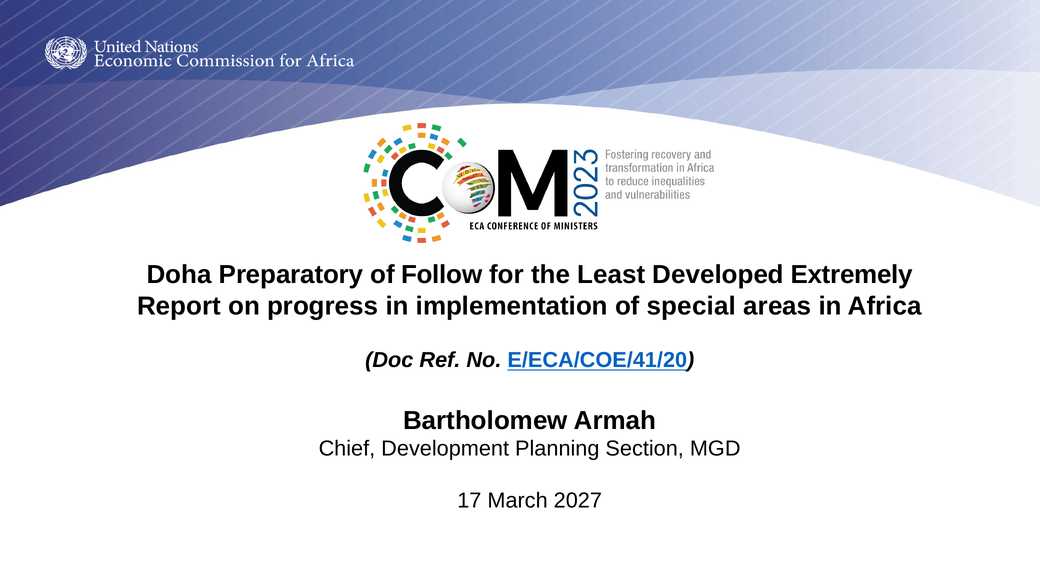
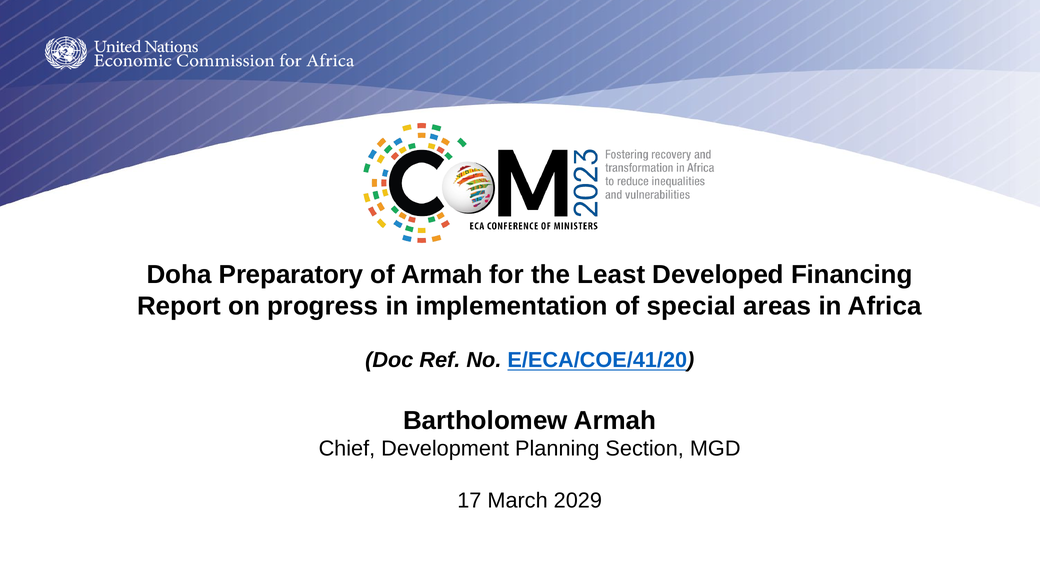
of Follow: Follow -> Armah (442, 275)
Extremely: Extremely -> Financing (852, 275)
2027: 2027 -> 2029 (578, 501)
